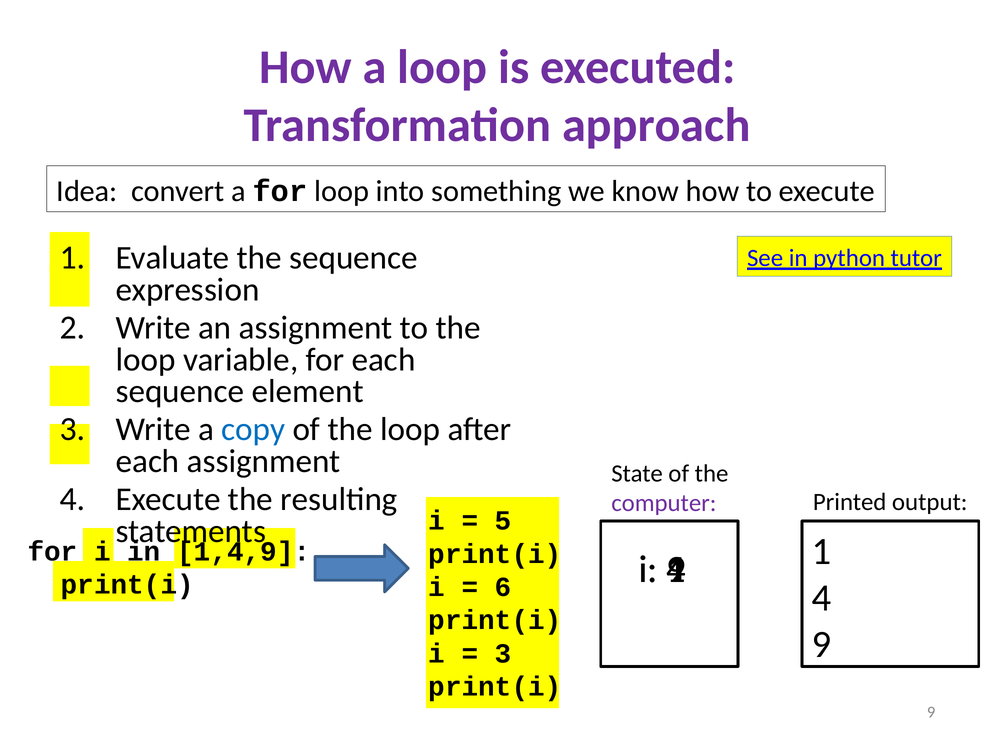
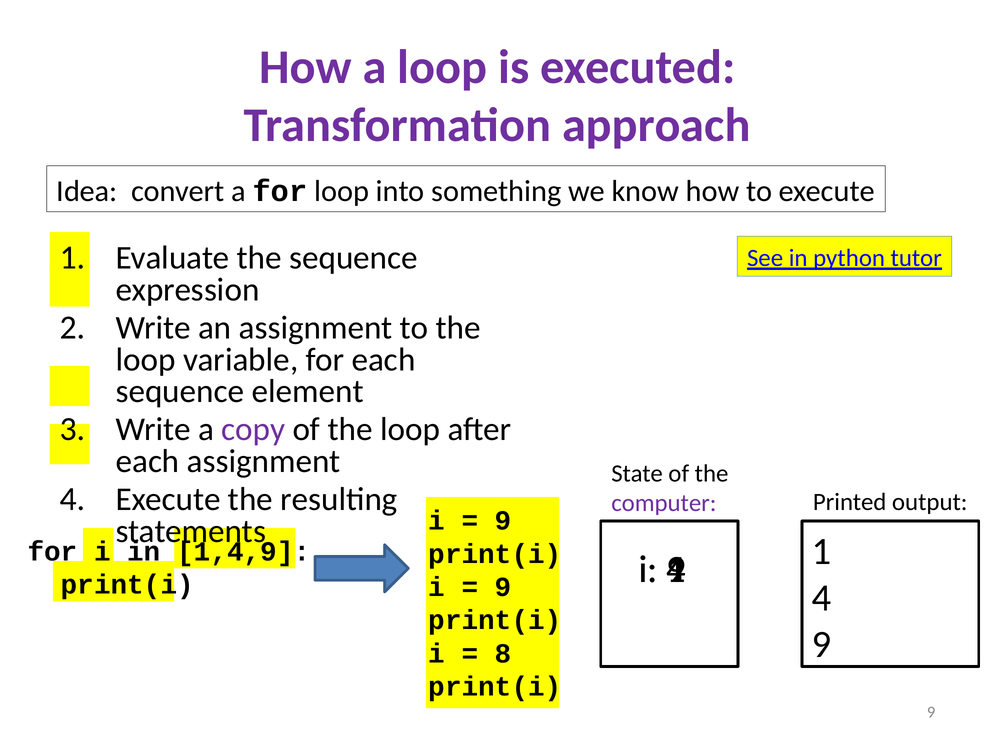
copy colour: blue -> purple (253, 430)
5: 5 -> 9 (503, 521)
6: 6 -> 9 (503, 587)
3: 3 -> 8 (503, 654)
